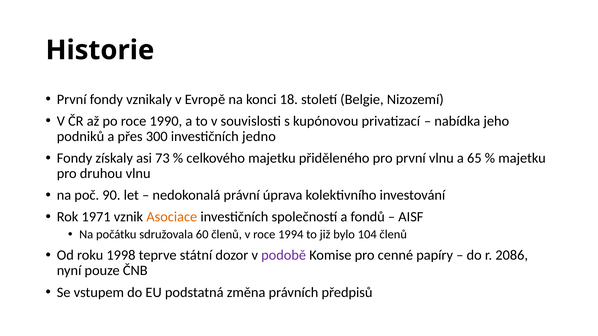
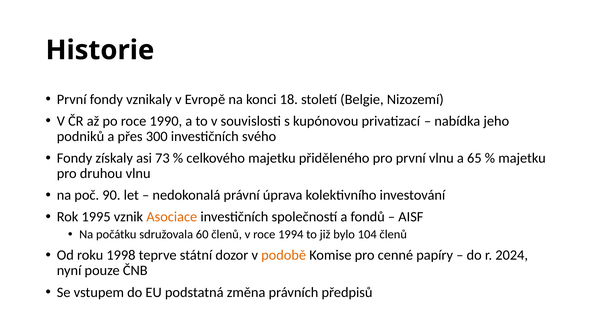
jedno: jedno -> svého (259, 137)
1971: 1971 -> 1995 (96, 217)
podobě colour: purple -> orange (284, 255)
2086: 2086 -> 2024 (512, 255)
